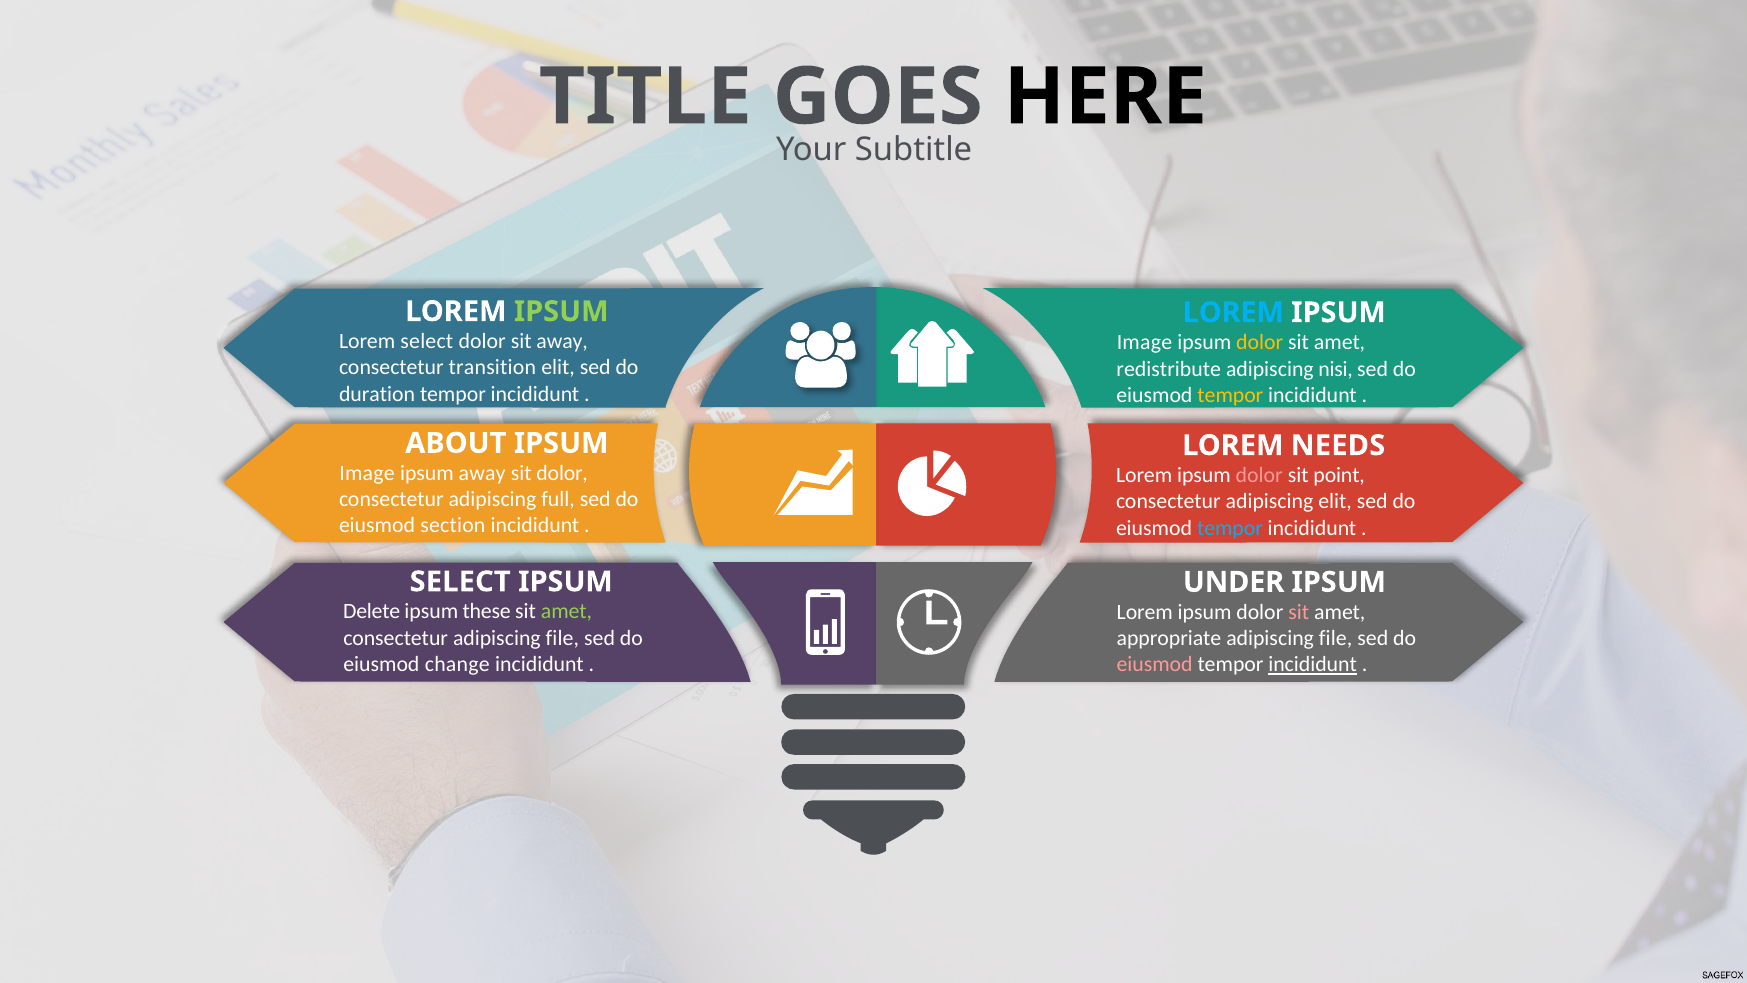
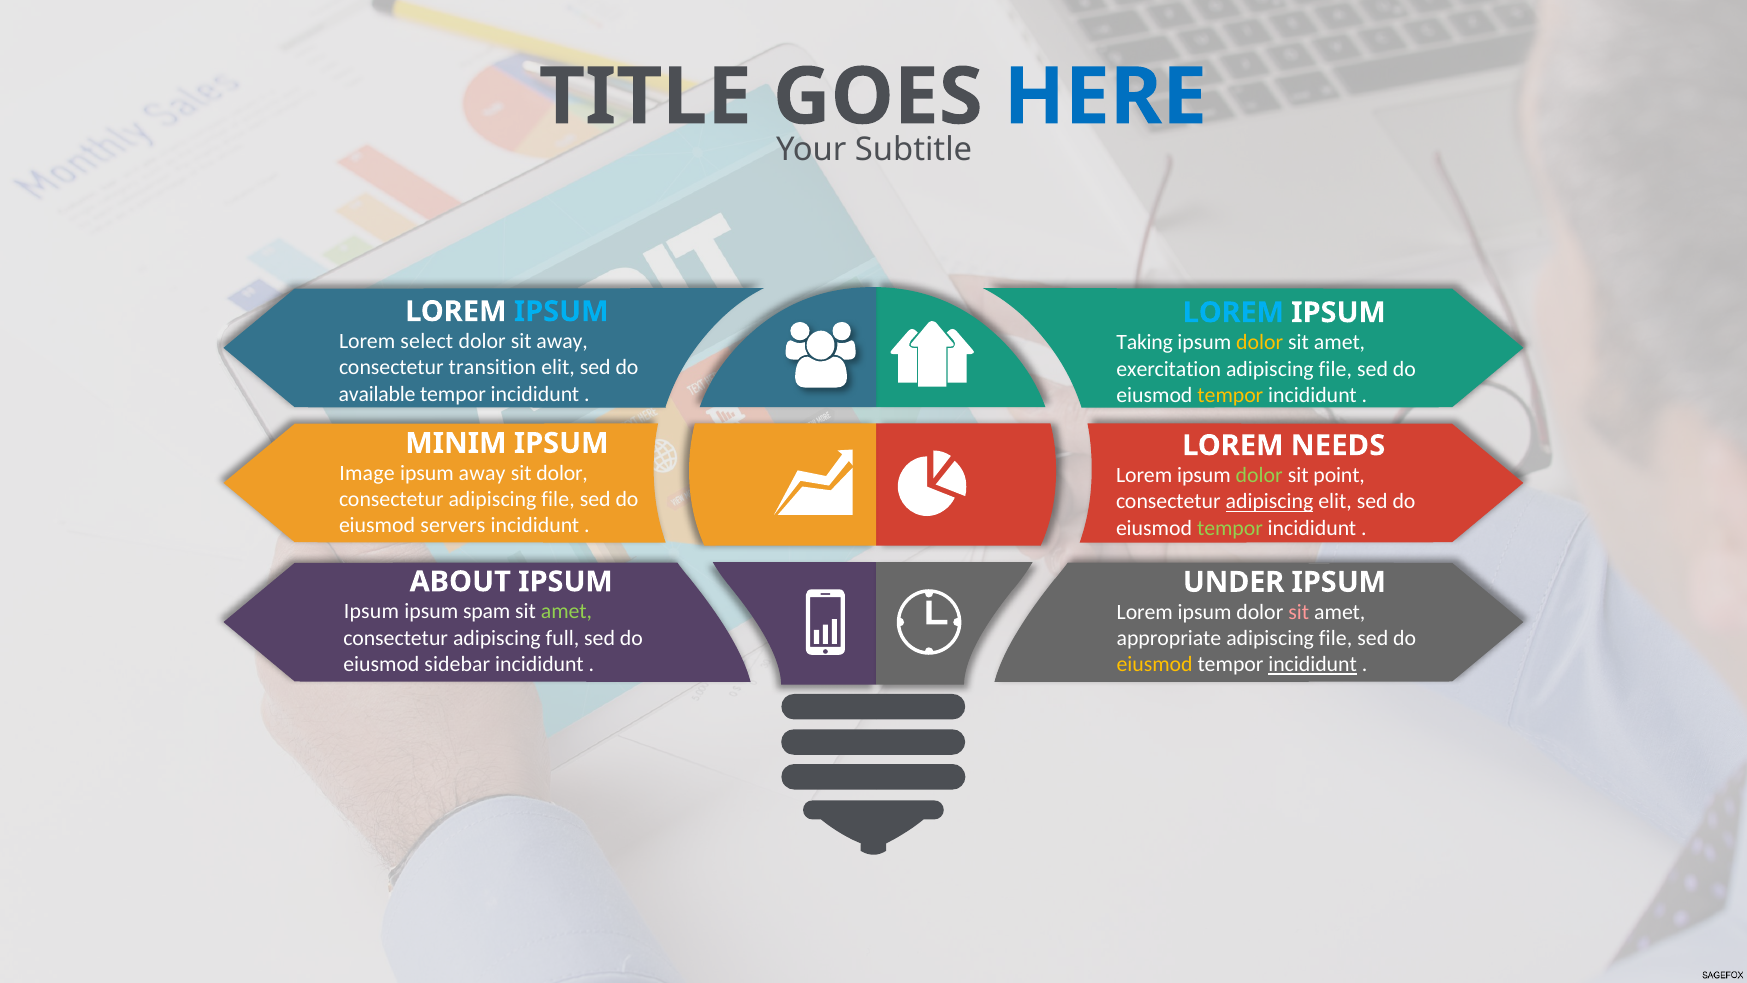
HERE colour: black -> blue (1105, 97)
IPSUM colour: light green -> light blue (561, 311)
Image: Image -> Taking (1145, 343)
redistribute: redistribute -> exercitation (1169, 369)
nisi: nisi -> file (1335, 369)
duration: duration -> available (377, 394)
ABOUT: ABOUT -> MINIM (456, 443)
dolor colour: pink -> light green (1259, 475)
consectetur adipiscing full: full -> file (558, 499)
adipiscing underline: none -> present (1269, 502)
section: section -> servers (453, 526)
tempor colour: light blue -> light green (1230, 528)
SELECT: SELECT -> ABOUT (460, 582)
Delete: Delete -> Ipsum (371, 612)
these: these -> spam (487, 612)
consectetur adipiscing file: file -> full (562, 638)
change: change -> sidebar (457, 664)
eiusmod colour: pink -> yellow (1155, 664)
